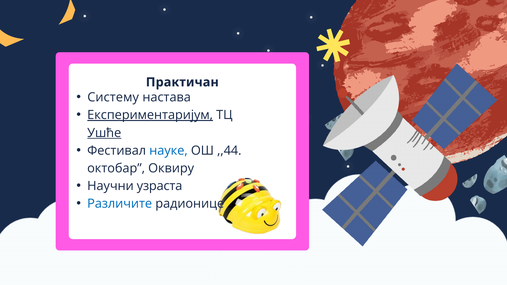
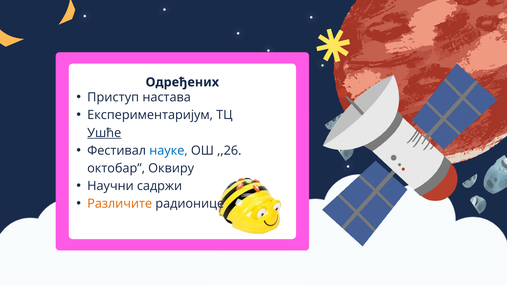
Практичан: Практичан -> Одређених (182, 82)
Систему: Систему -> Приступ (113, 97)
Експериментаријум underline: present -> none (150, 115)
,,44: ,,44 -> ,,26 (229, 151)
узраста: узраста -> садржи (160, 186)
Различите colour: blue -> orange (120, 204)
